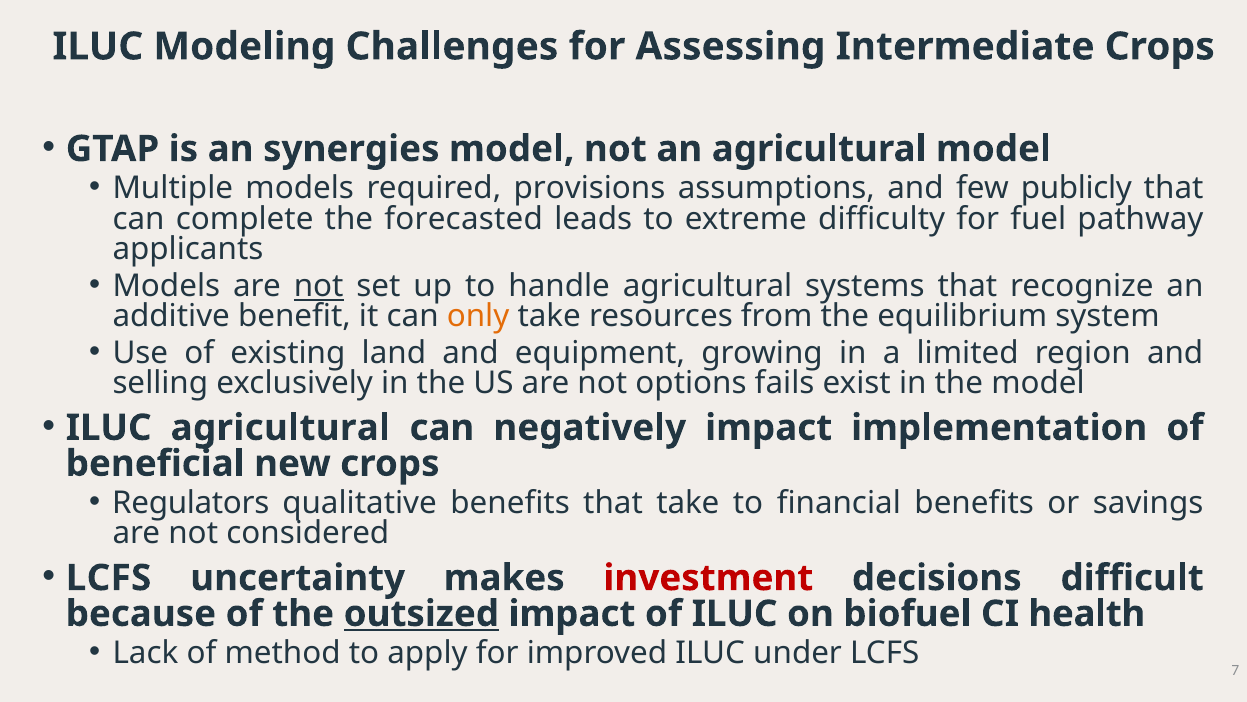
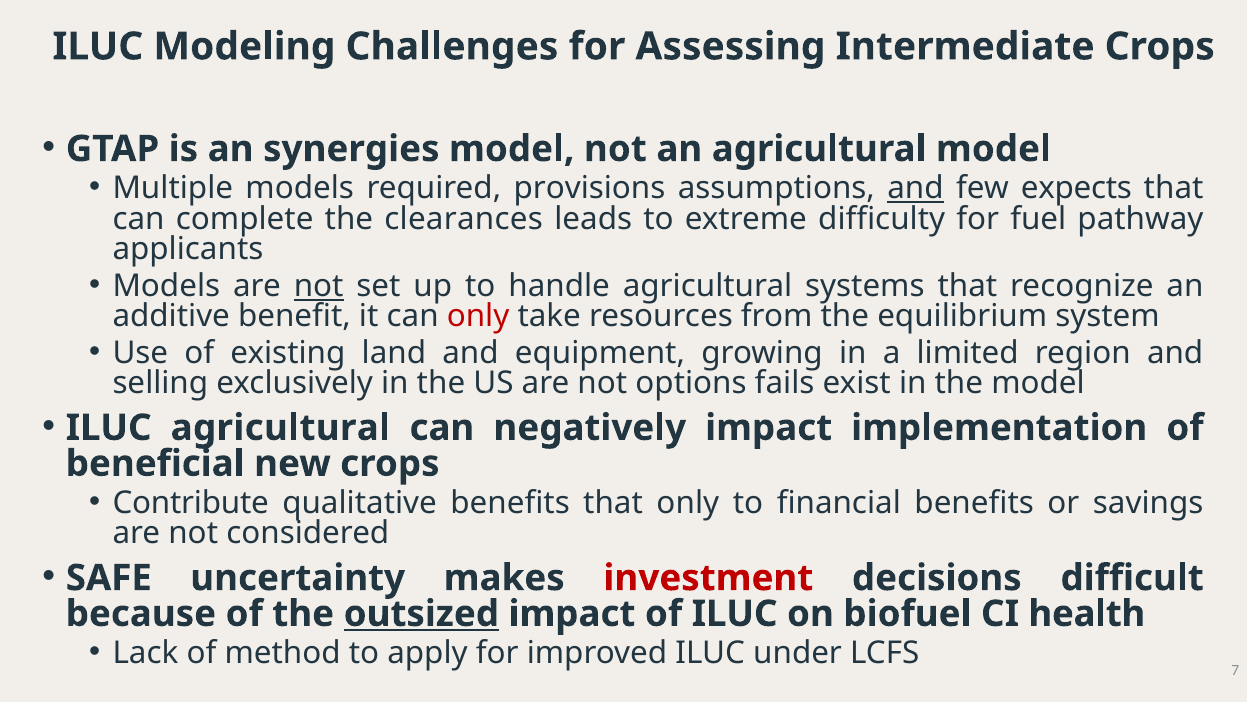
and underline: none -> present (916, 188)
publicly: publicly -> expects (1076, 188)
forecasted: forecasted -> clearances (464, 219)
only colour: orange -> red (478, 316)
Regulators: Regulators -> Contribute (191, 502)
that take: take -> only (688, 502)
LCFS: LCFS -> SAFE (109, 578)
